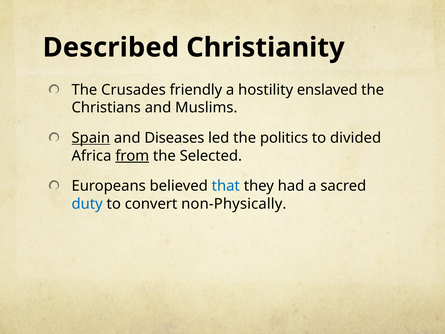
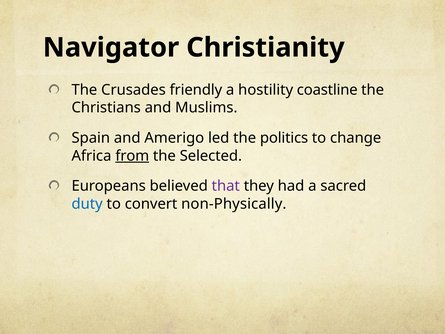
Described: Described -> Navigator (111, 48)
enslaved: enslaved -> coastline (327, 90)
Spain underline: present -> none (91, 138)
Diseases: Diseases -> Amerigo (174, 138)
divided: divided -> change (356, 138)
that colour: blue -> purple (226, 186)
